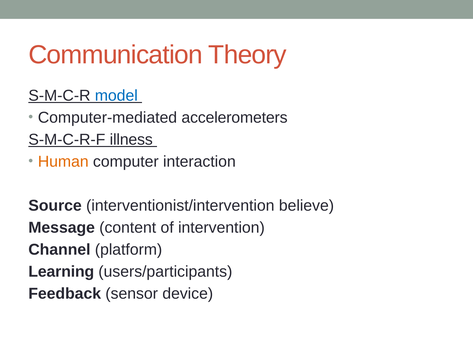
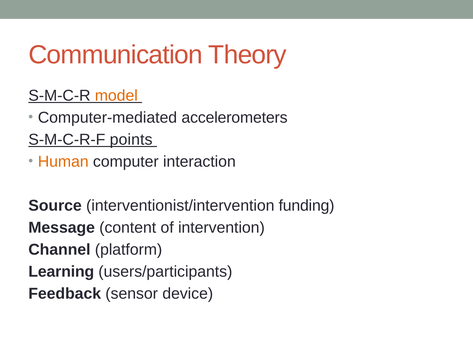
model colour: blue -> orange (116, 96)
illness: illness -> points (131, 140)
believe: believe -> funding (307, 206)
